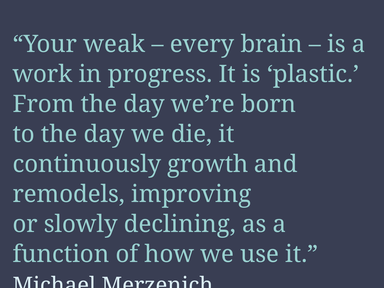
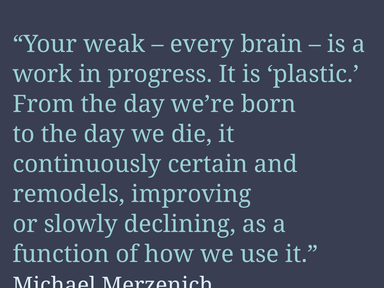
growth: growth -> certain (208, 164)
